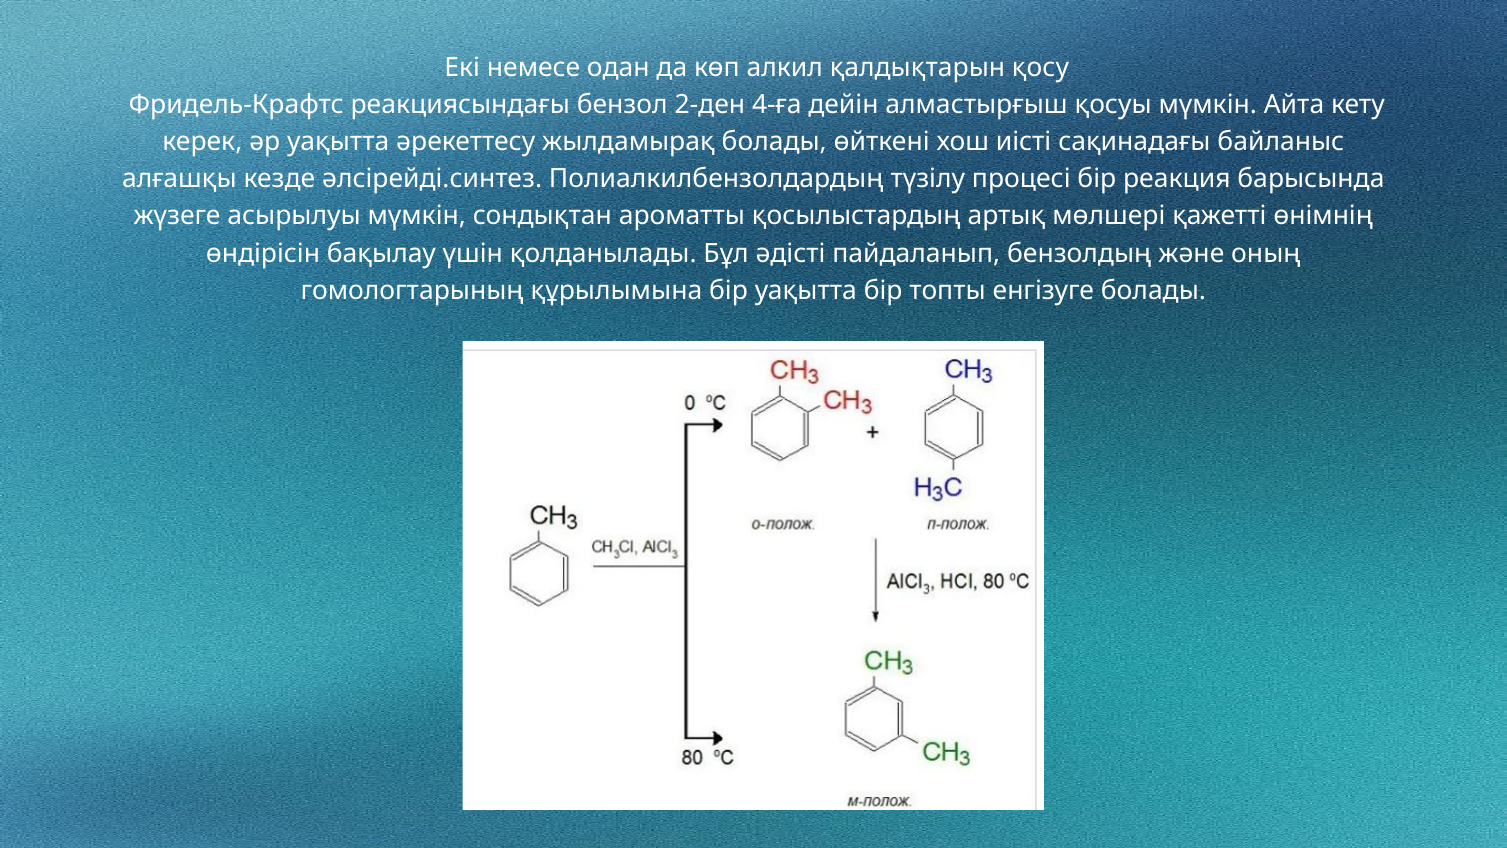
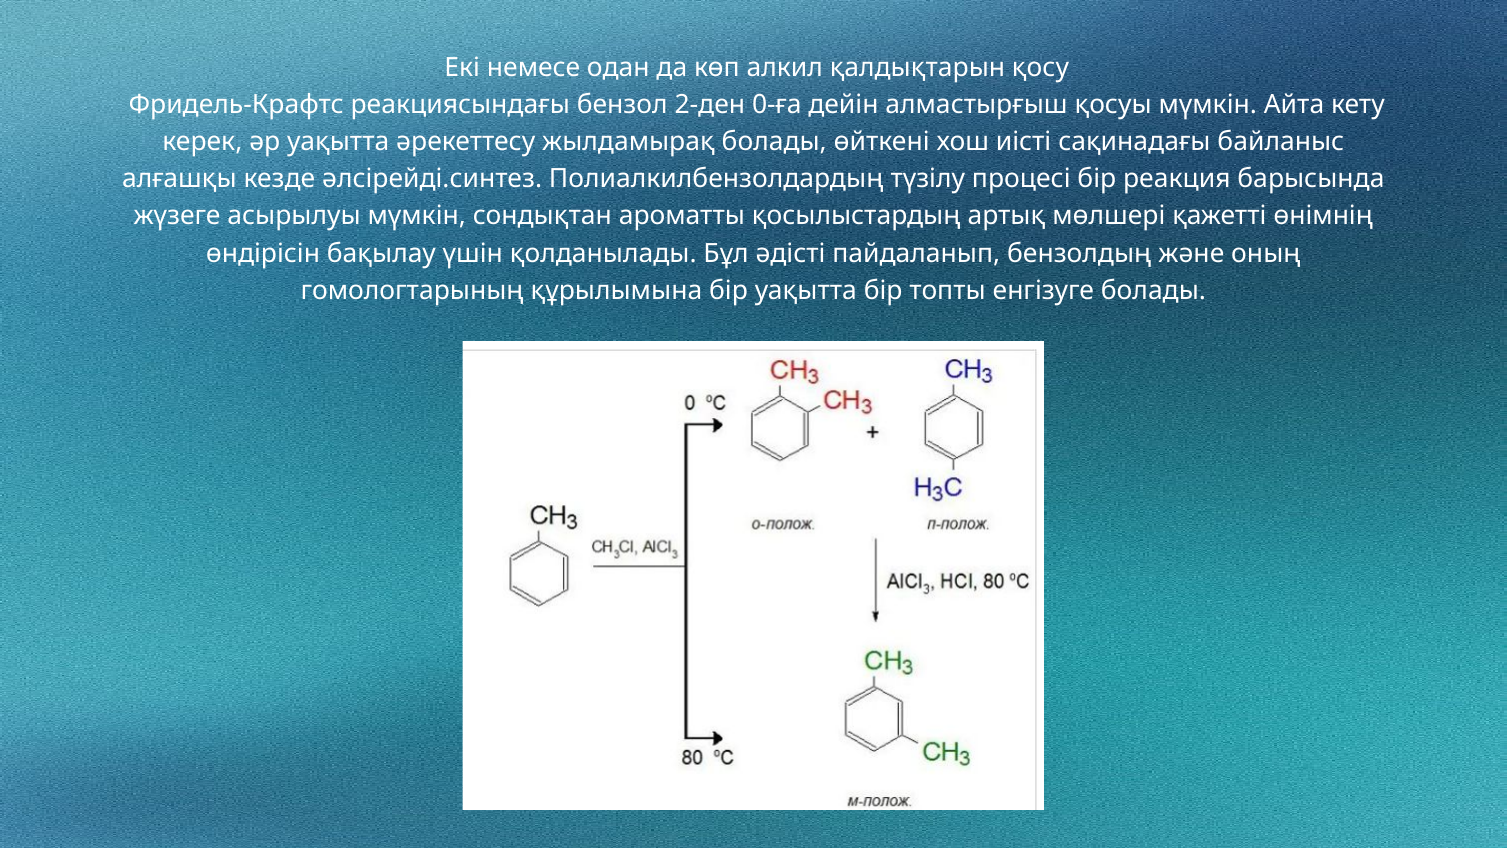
4-ға: 4-ға -> 0-ға (777, 105)
